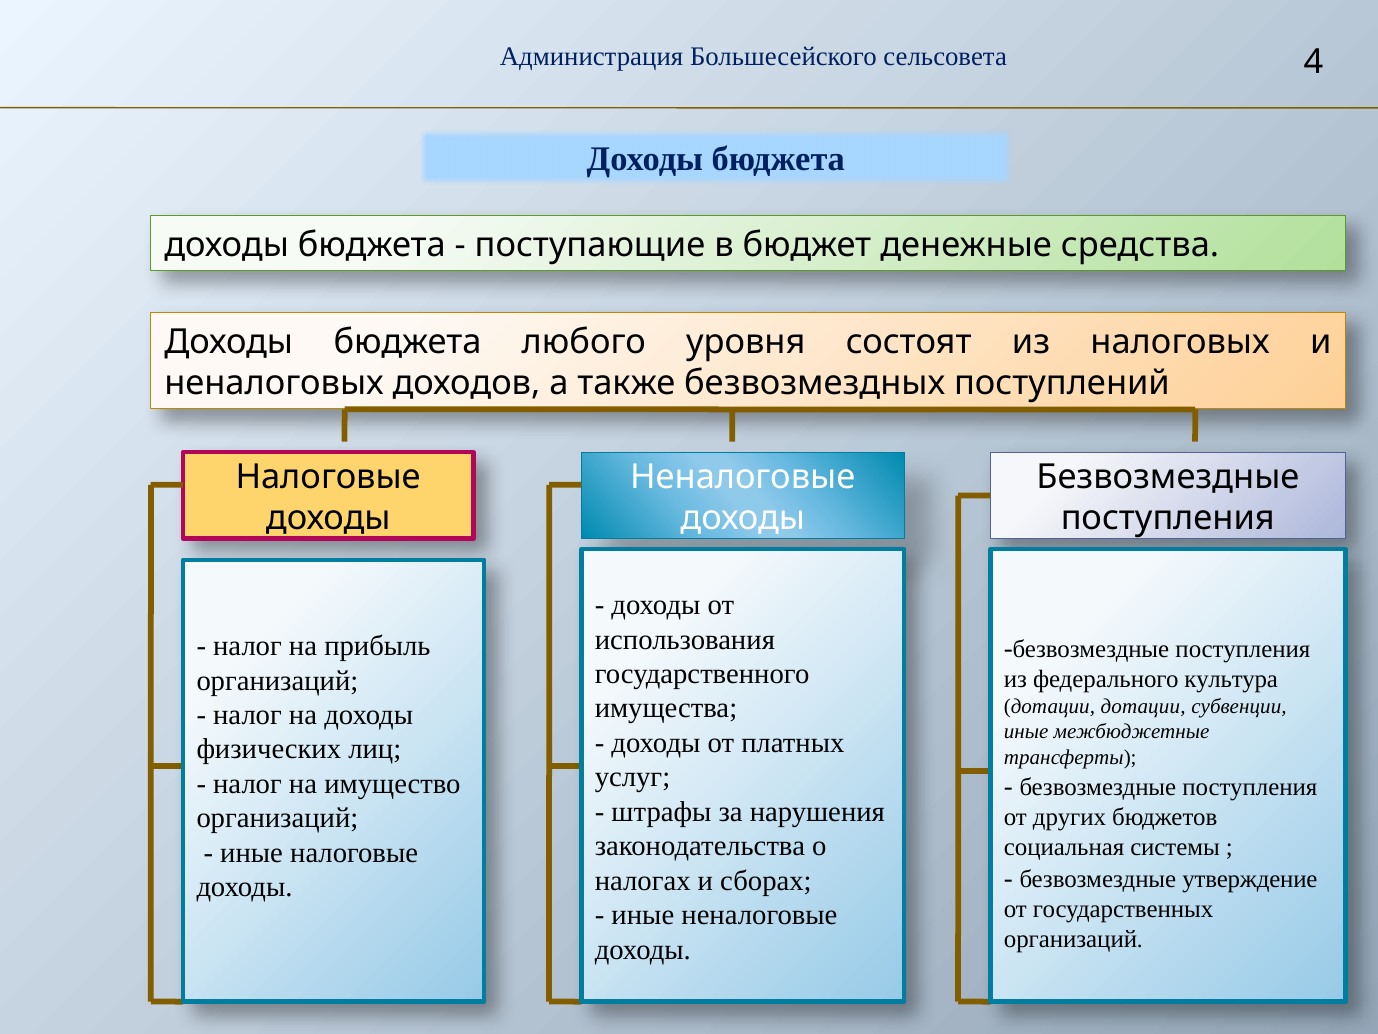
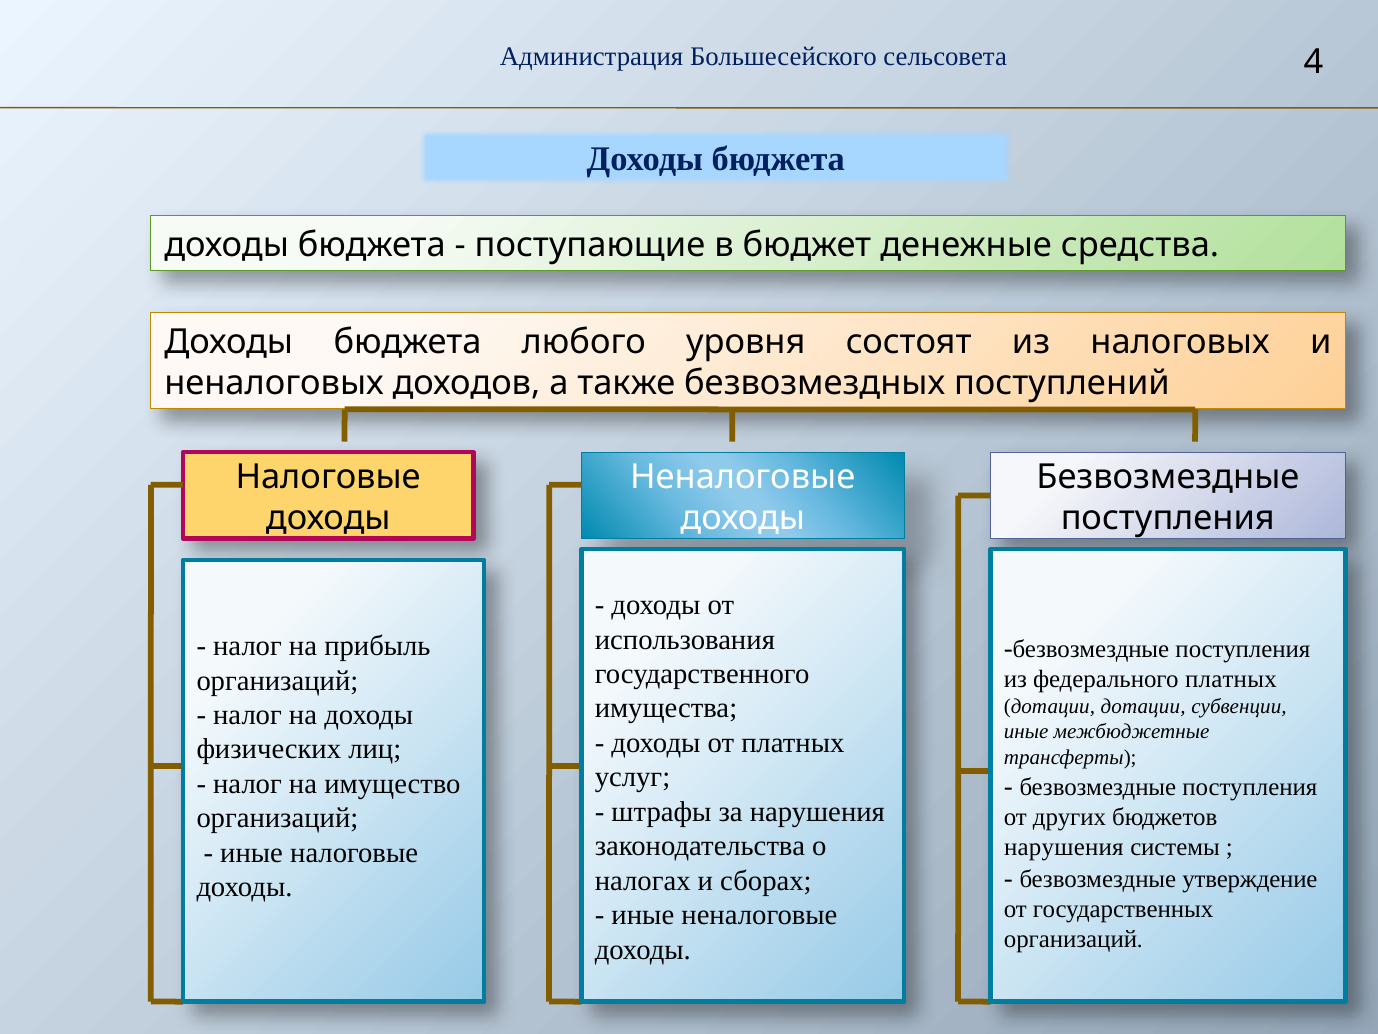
федерального культура: культура -> платных (1231, 679)
социальная: социальная -> нарушения (1064, 847)
